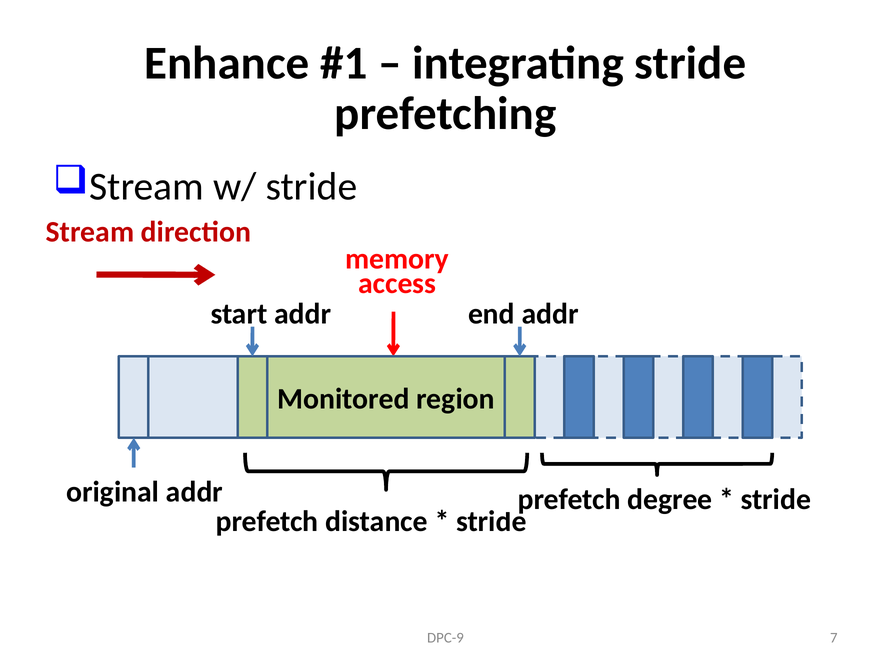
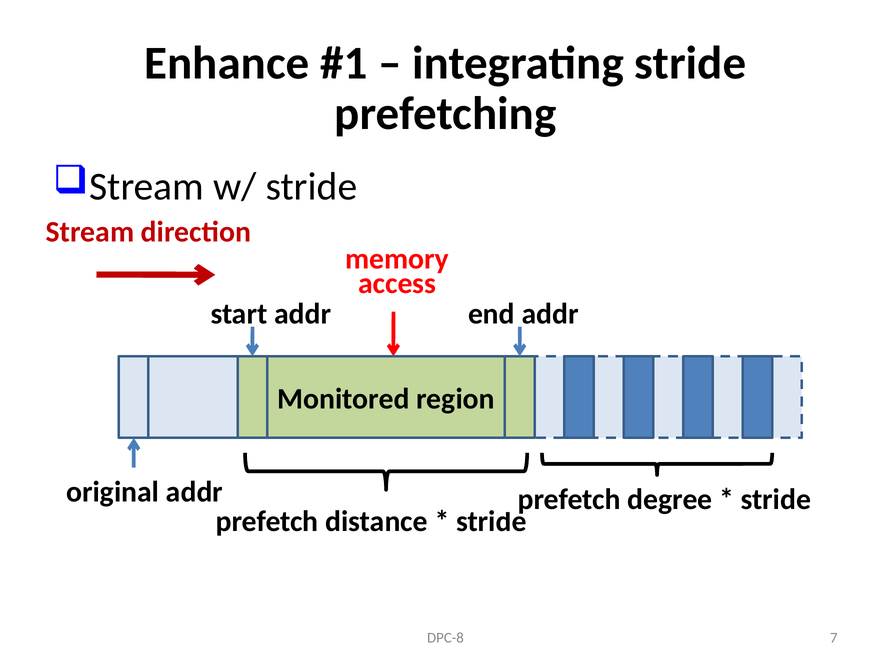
DPC-9: DPC-9 -> DPC-8 (445, 638)
